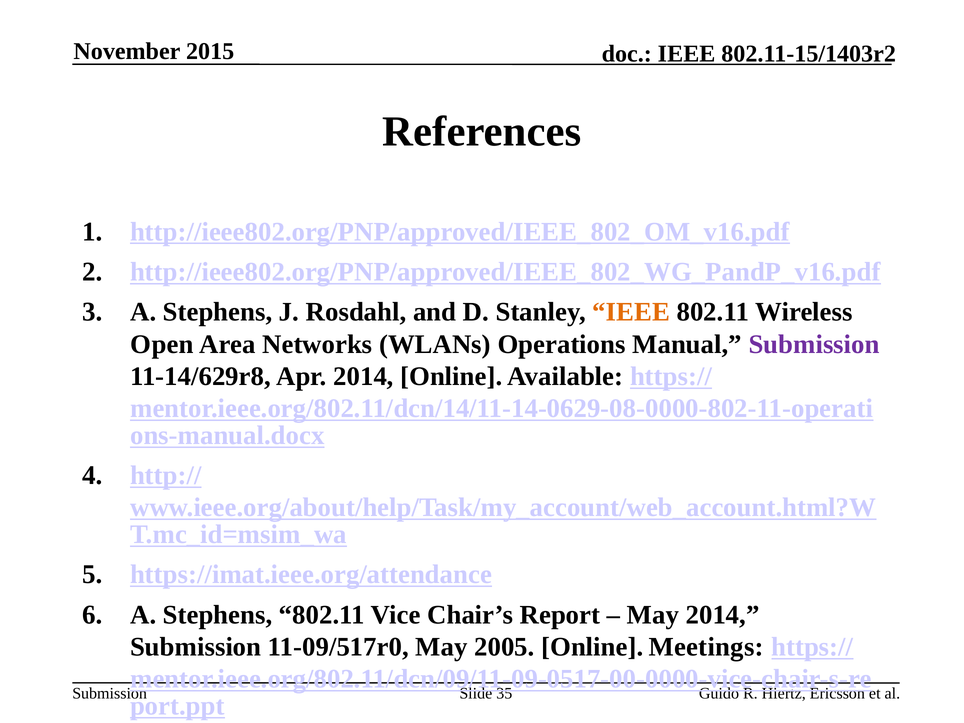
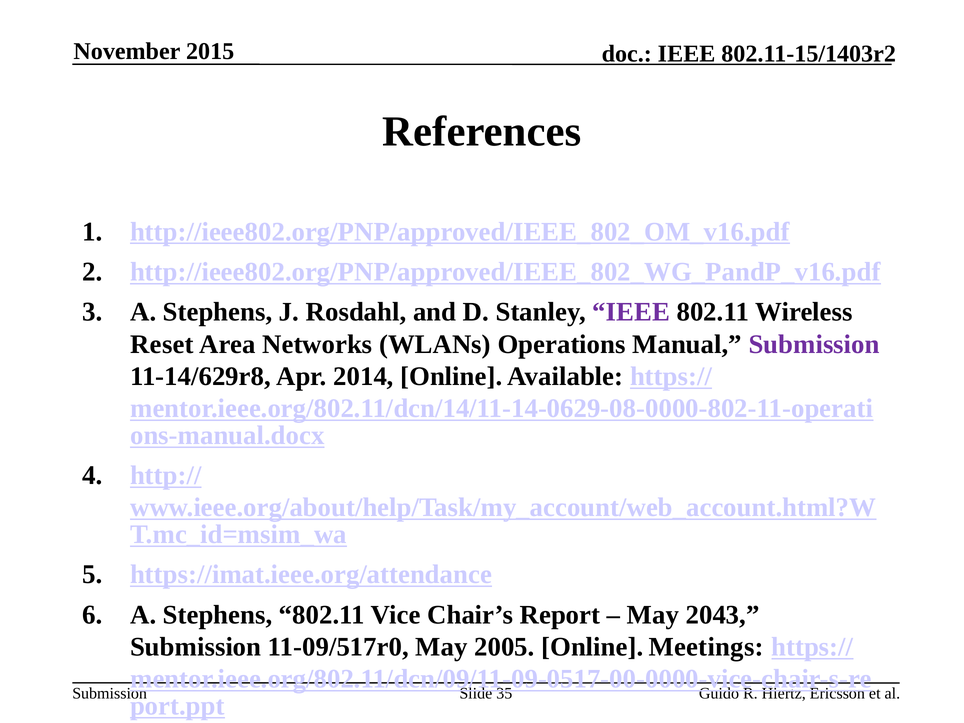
IEEE colour: orange -> purple (631, 312)
Open: Open -> Reset (162, 344)
May 2014: 2014 -> 2043 (723, 615)
